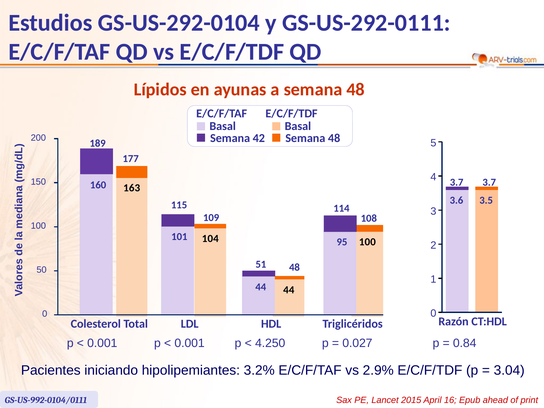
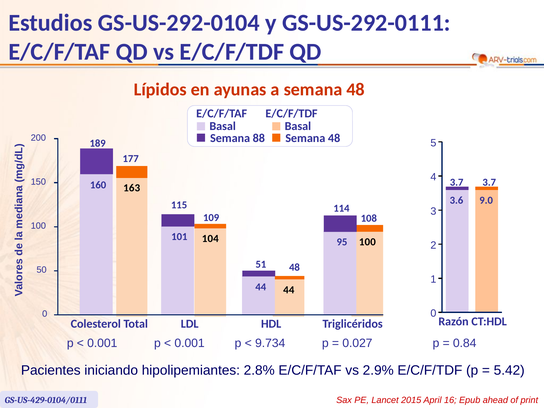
42: 42 -> 88 (259, 138)
3.5: 3.5 -> 9.0 (486, 200)
4.250: 4.250 -> 9.734 (270, 343)
3.2%: 3.2% -> 2.8% (259, 370)
3.04: 3.04 -> 5.42 (509, 370)
GS-US-992-0104/0111: GS-US-992-0104/0111 -> GS-US-429-0104/0111 (46, 400)
